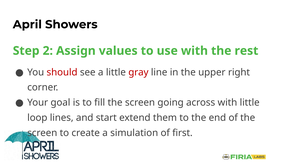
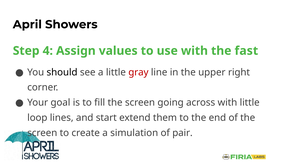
2: 2 -> 4 (48, 51)
rest: rest -> fast (246, 51)
should colour: red -> black (62, 72)
first: first -> pair (182, 133)
